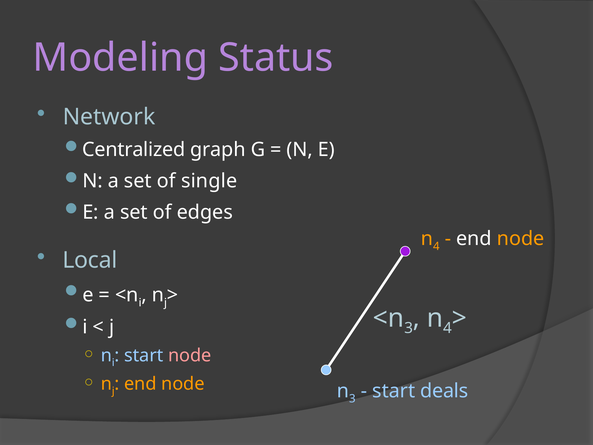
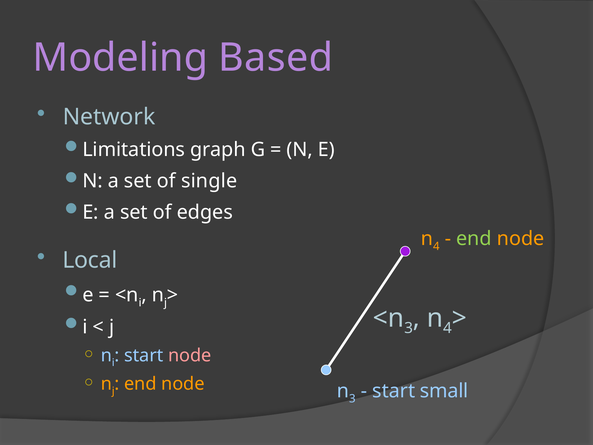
Status: Status -> Based (276, 58)
Centralized: Centralized -> Limitations (134, 150)
end colour: white -> light green (474, 239)
deals: deals -> small (444, 391)
